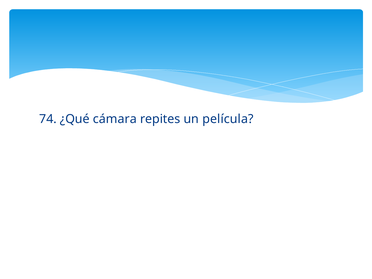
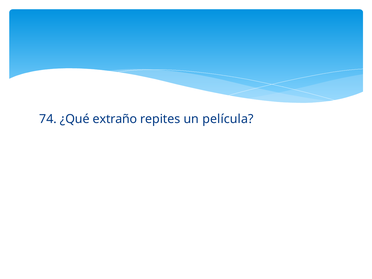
cámara: cámara -> extraño (115, 119)
